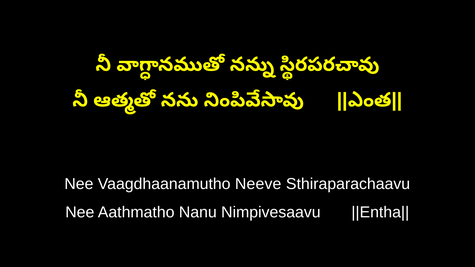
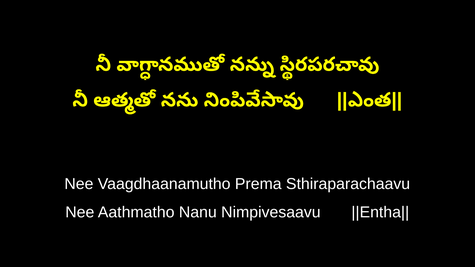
Neeve: Neeve -> Prema (258, 184)
